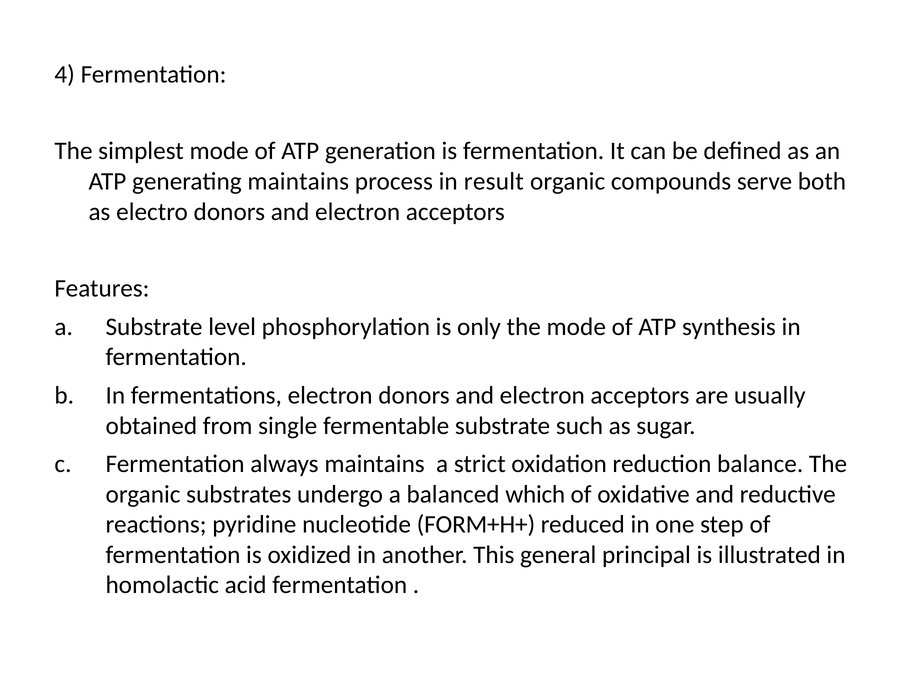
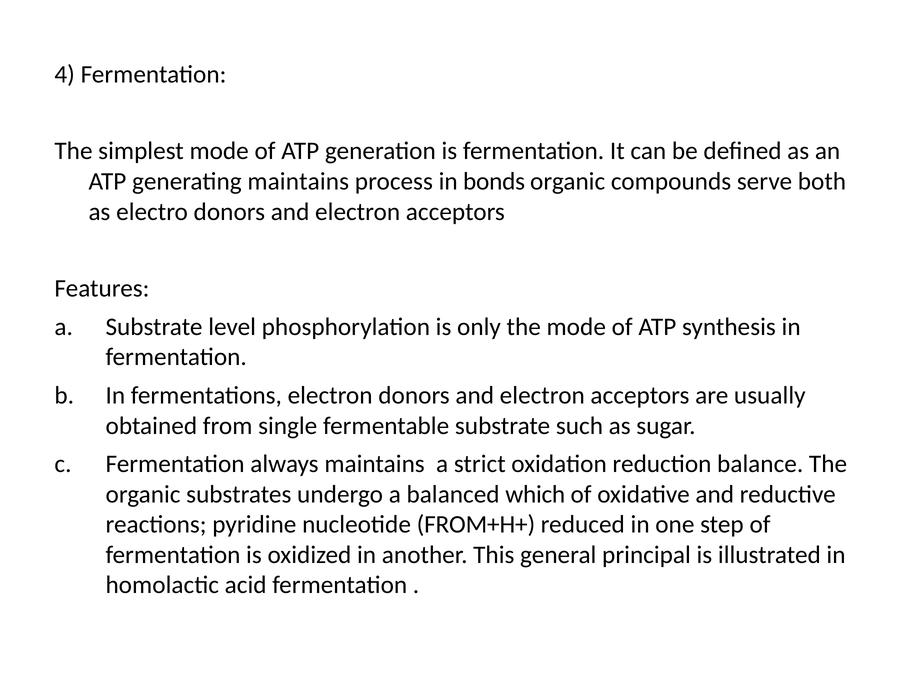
result: result -> bonds (494, 181)
FORM+H+: FORM+H+ -> FROM+H+ (476, 525)
